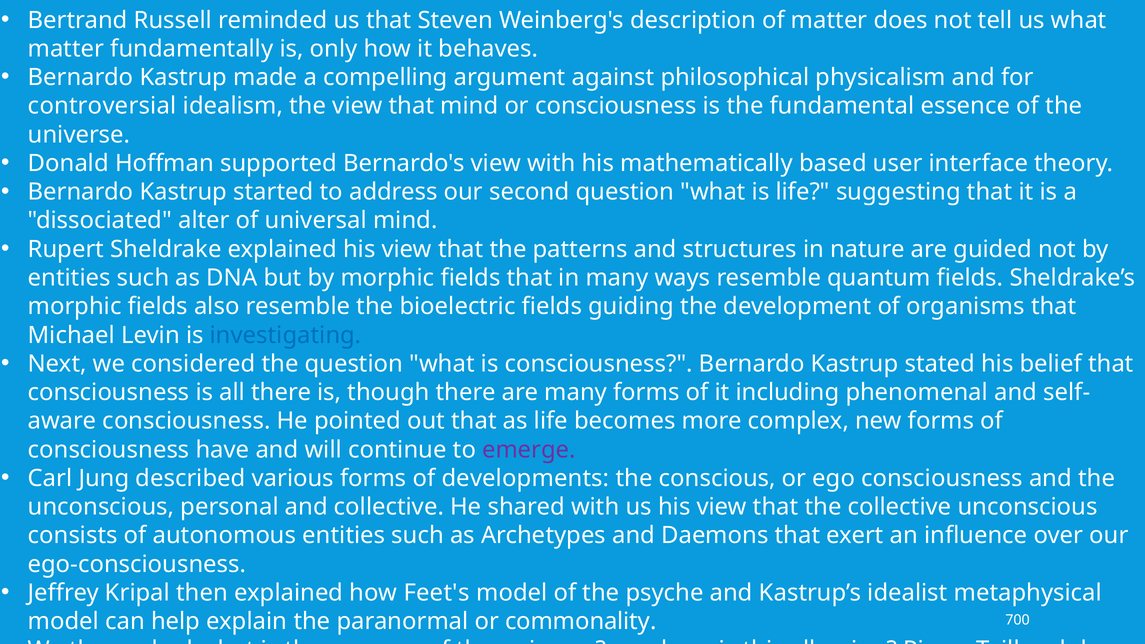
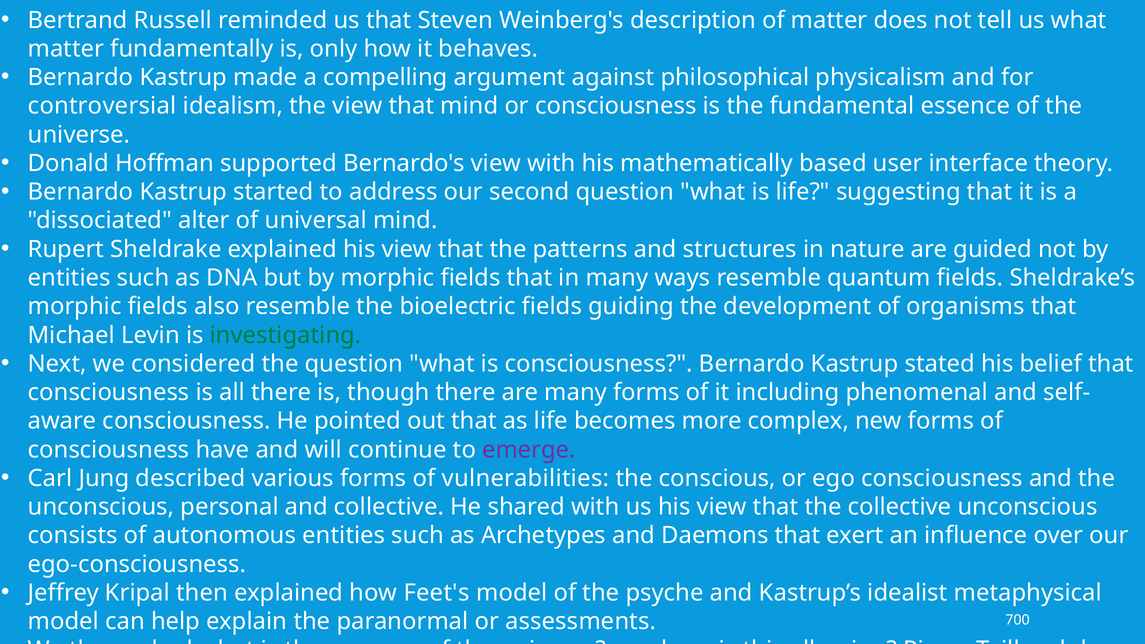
investigating colour: blue -> green (286, 335)
developments: developments -> vulnerabilities (525, 478)
commonality: commonality -> assessments (581, 622)
